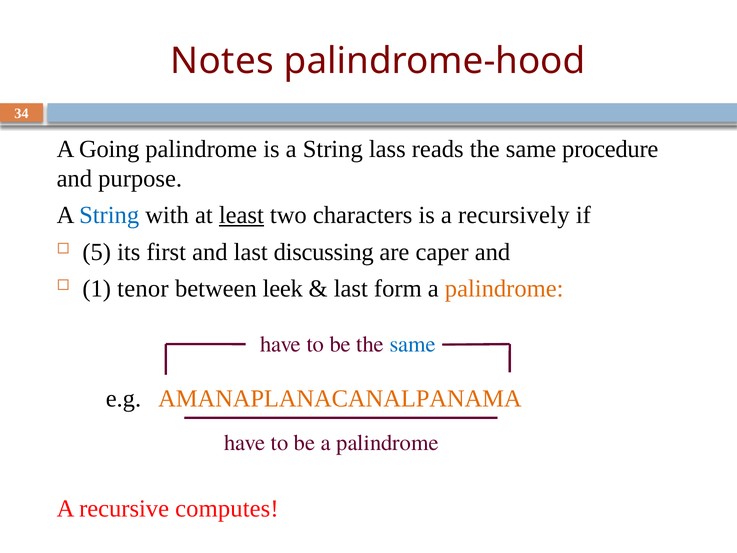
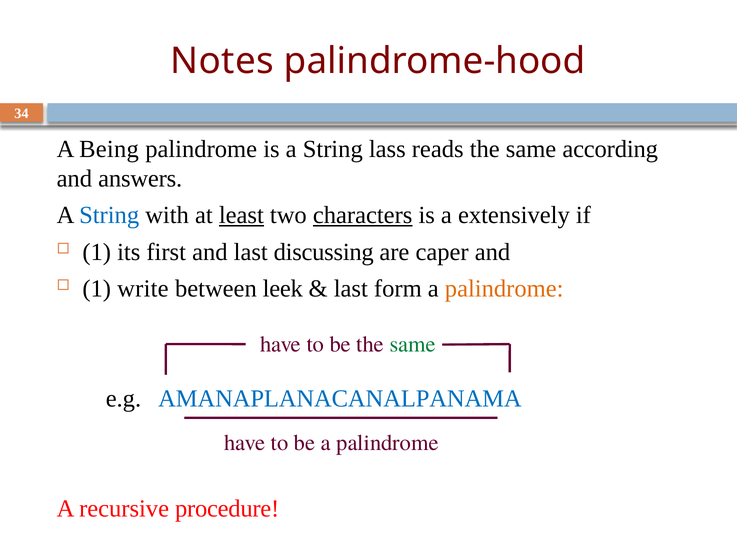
Going: Going -> Being (109, 149)
procedure: procedure -> according (610, 149)
purpose: purpose -> answers (140, 179)
characters underline: none -> present (363, 215)
recursively: recursively -> extensively (514, 215)
5: 5 -> 1 (97, 252)
tenor: tenor -> write (143, 288)
same colour: blue -> green (413, 344)
AMANAPLANACANALPANAMA colour: orange -> blue (340, 398)
computes: computes -> procedure (227, 508)
